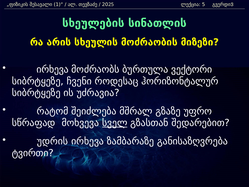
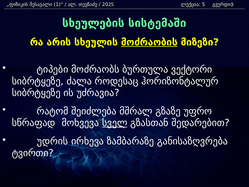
სინათლის: სინათლის -> სისტემაში (157, 23)
მოძრაობის underline: none -> present (149, 42)
ირხევა: ირხევა -> ტიპები (52, 69)
ჩვენი: ჩვენი -> ძალა (79, 81)
